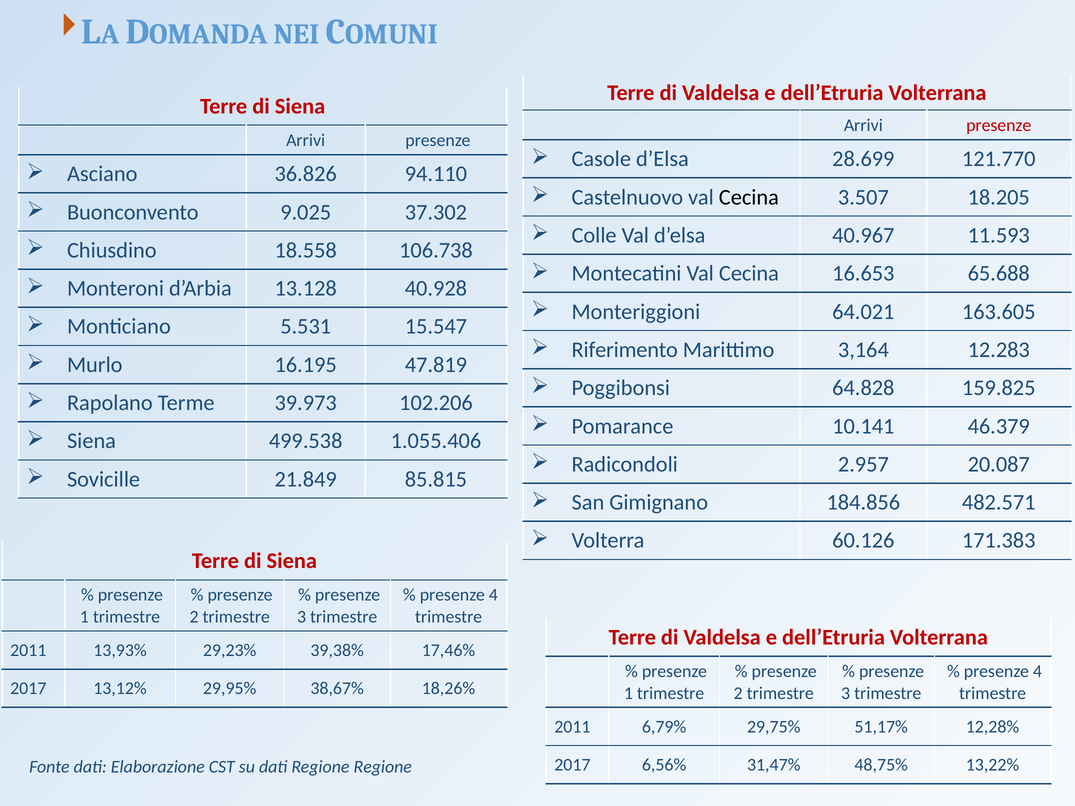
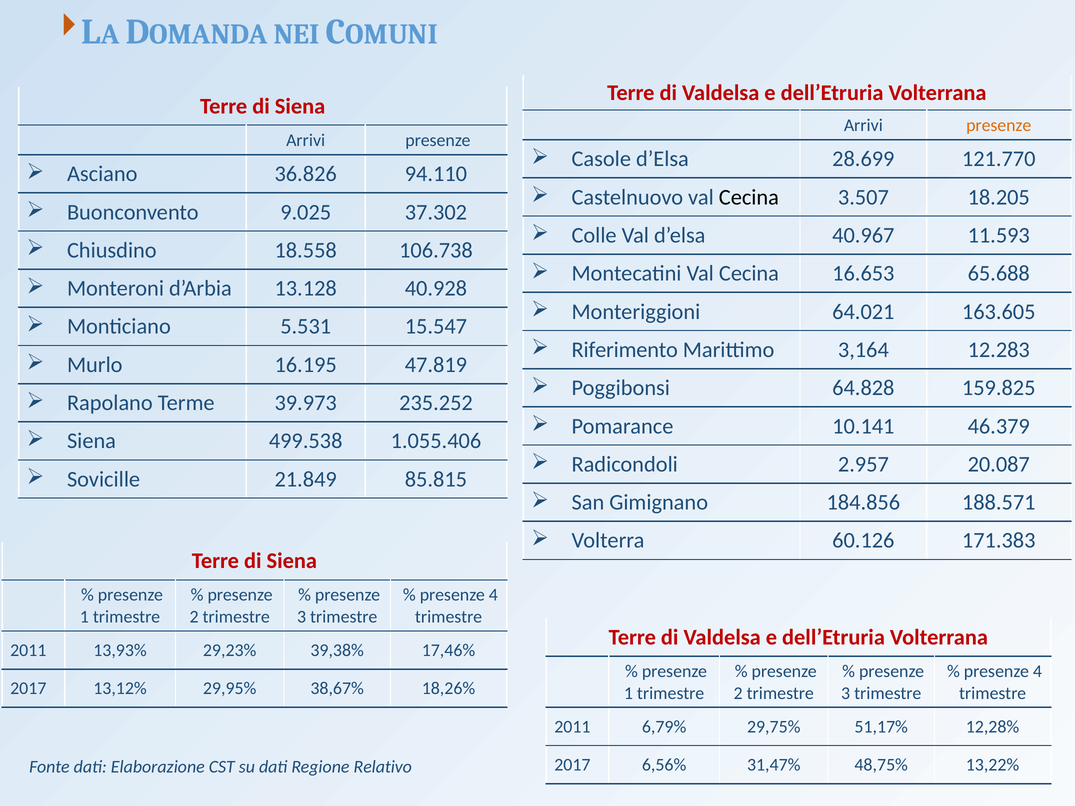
presenze colour: red -> orange (999, 125)
102.206: 102.206 -> 235.252 (436, 403)
482.571: 482.571 -> 188.571 (999, 503)
Regione Regione: Regione -> Relativo (383, 767)
